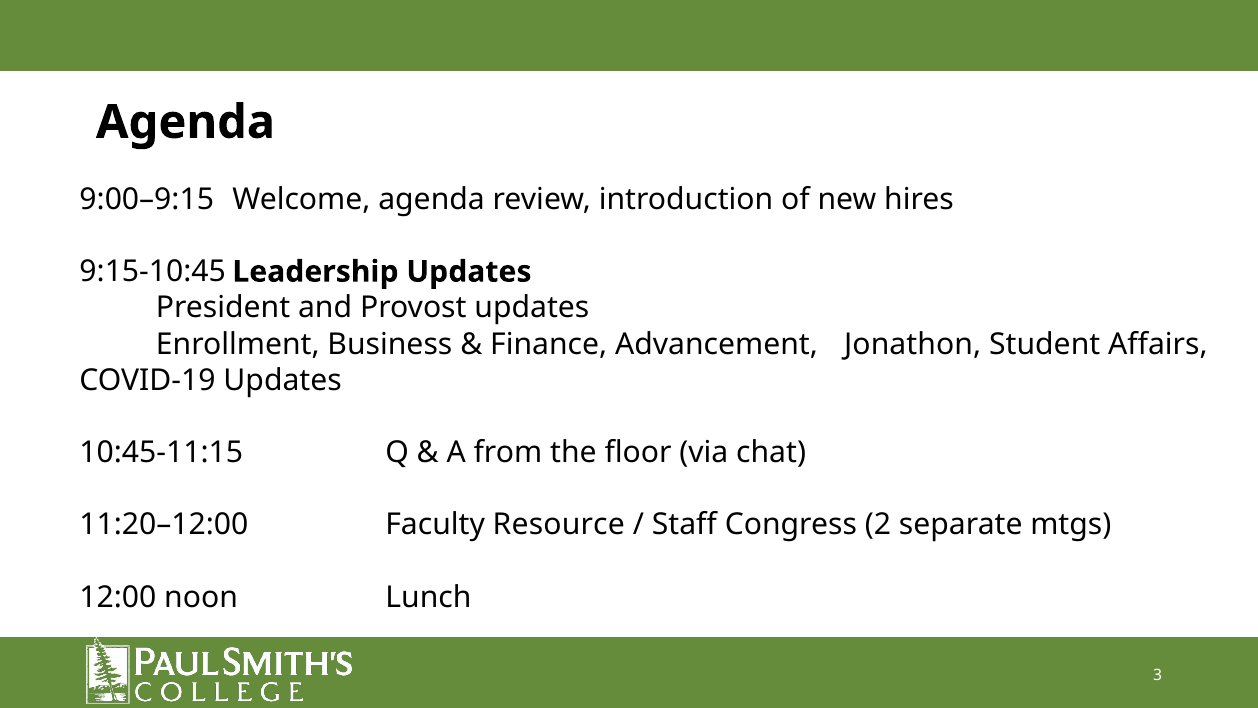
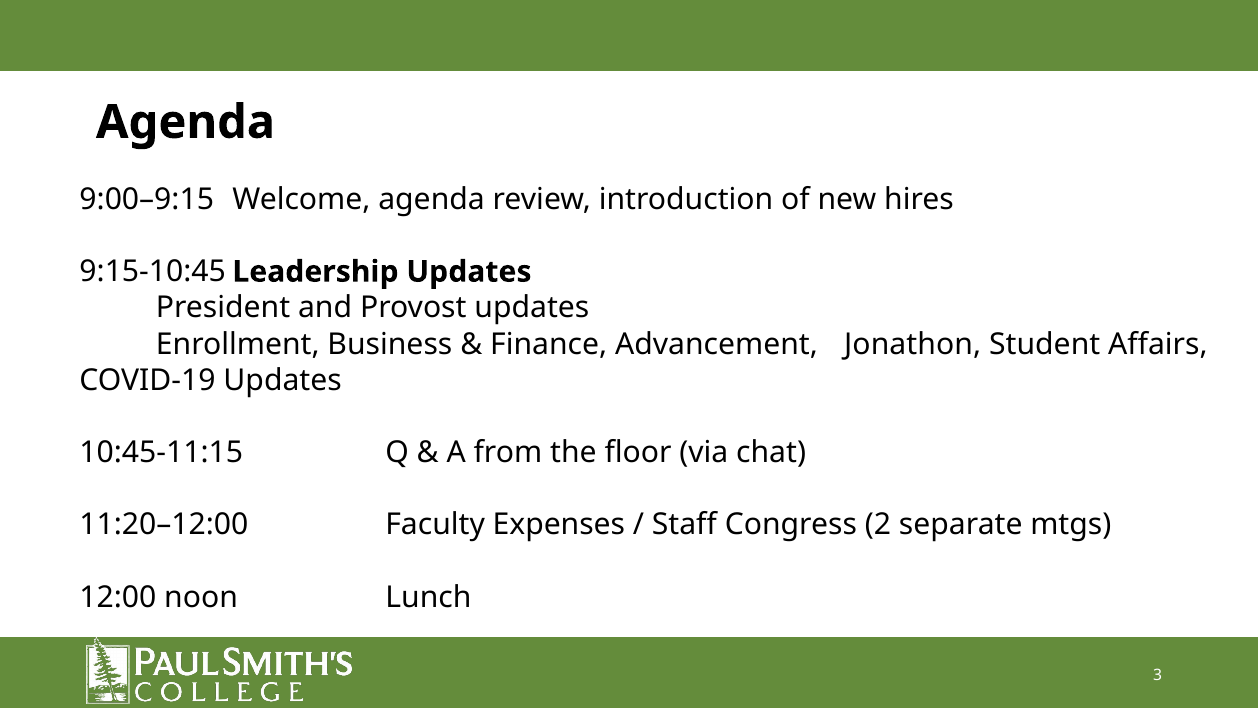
Resource: Resource -> Expenses (559, 525)
